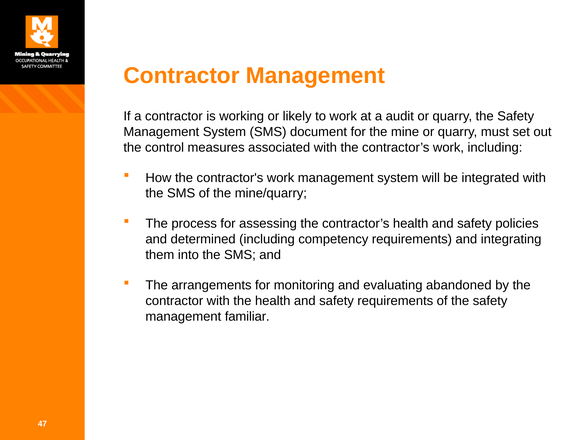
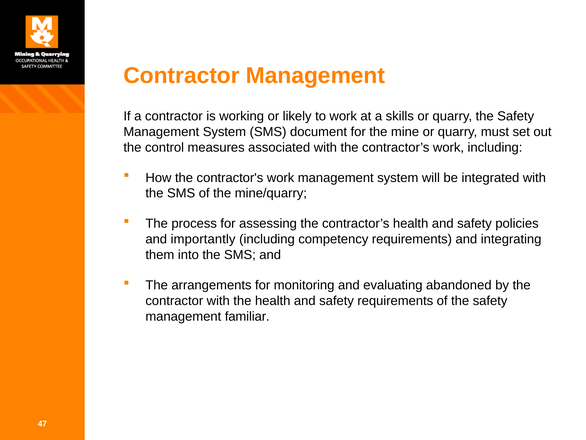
audit: audit -> skills (400, 116)
determined: determined -> importantly (203, 239)
